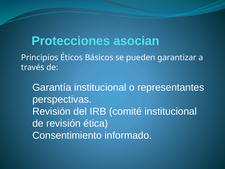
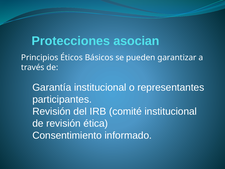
perspectivas: perspectivas -> participantes (62, 99)
